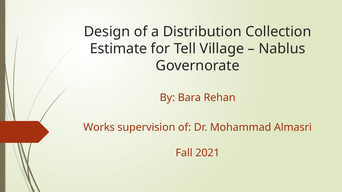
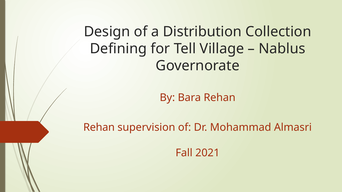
Estimate: Estimate -> Defining (118, 49)
Works: Works -> Rehan (99, 128)
